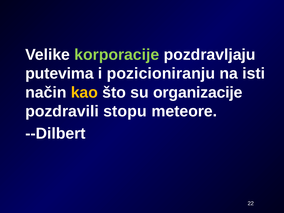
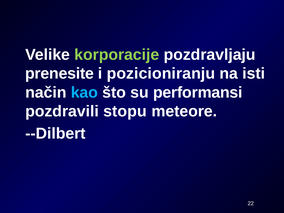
putevima: putevima -> prenesite (59, 74)
kao colour: yellow -> light blue (84, 92)
organizacije: organizacije -> performansi (198, 92)
